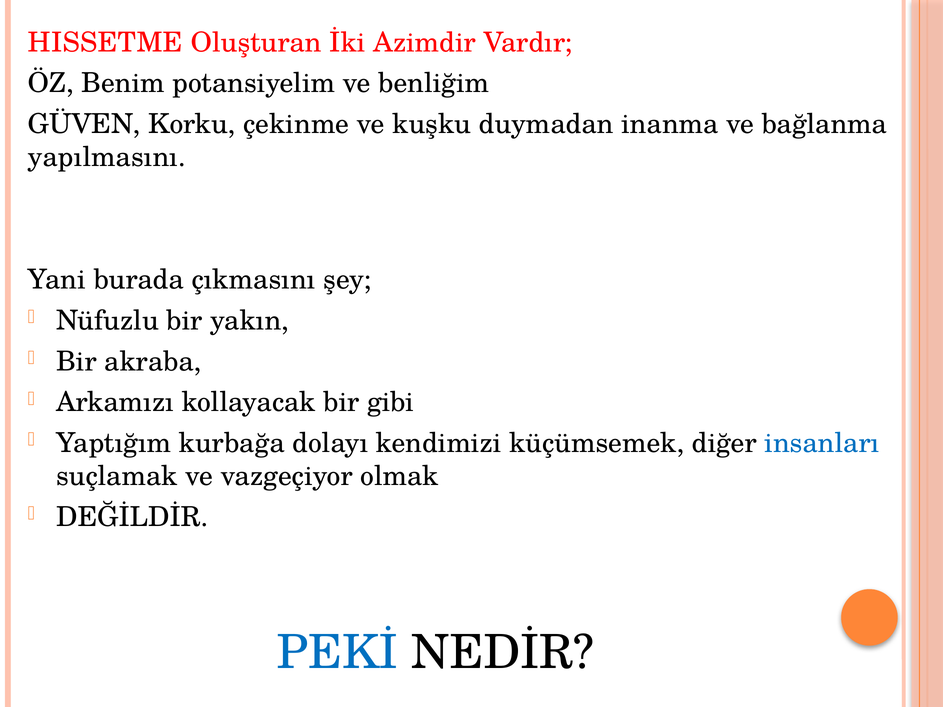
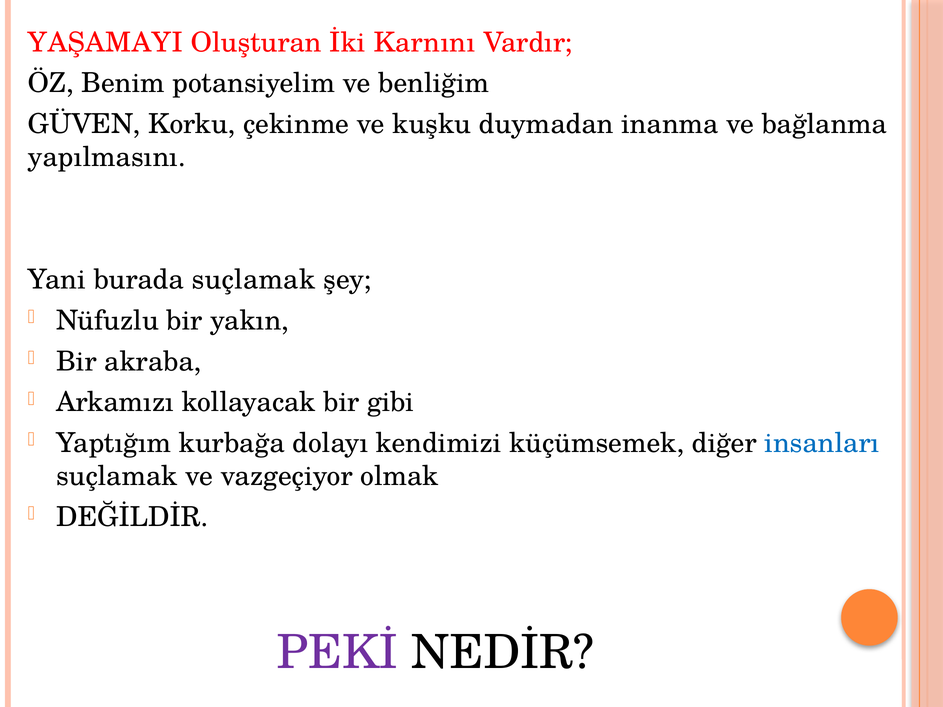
HISSETME: HISSETME -> YAŞAMAYI (105, 43)
Azimdir: Azimdir -> Karnını (424, 43)
burada çıkmasını: çıkmasını -> suçlamak (253, 280)
PEKİ colour: blue -> purple (337, 653)
